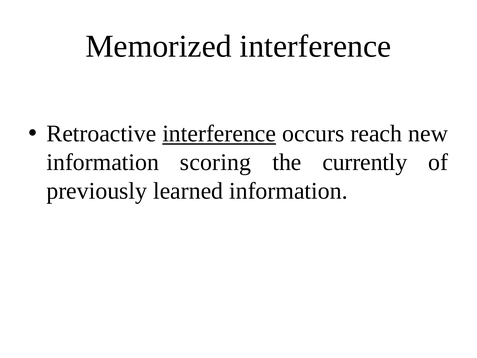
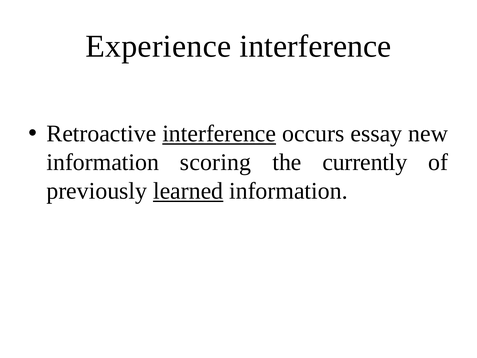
Memorized: Memorized -> Experience (158, 46)
reach: reach -> essay (376, 134)
learned underline: none -> present (188, 191)
